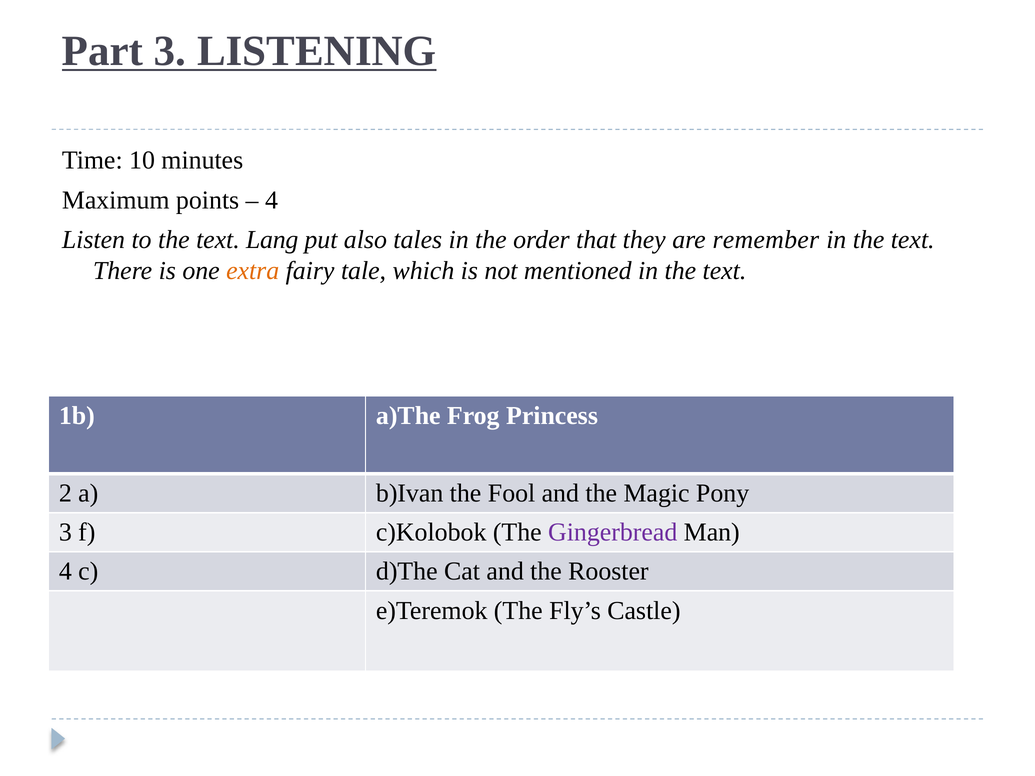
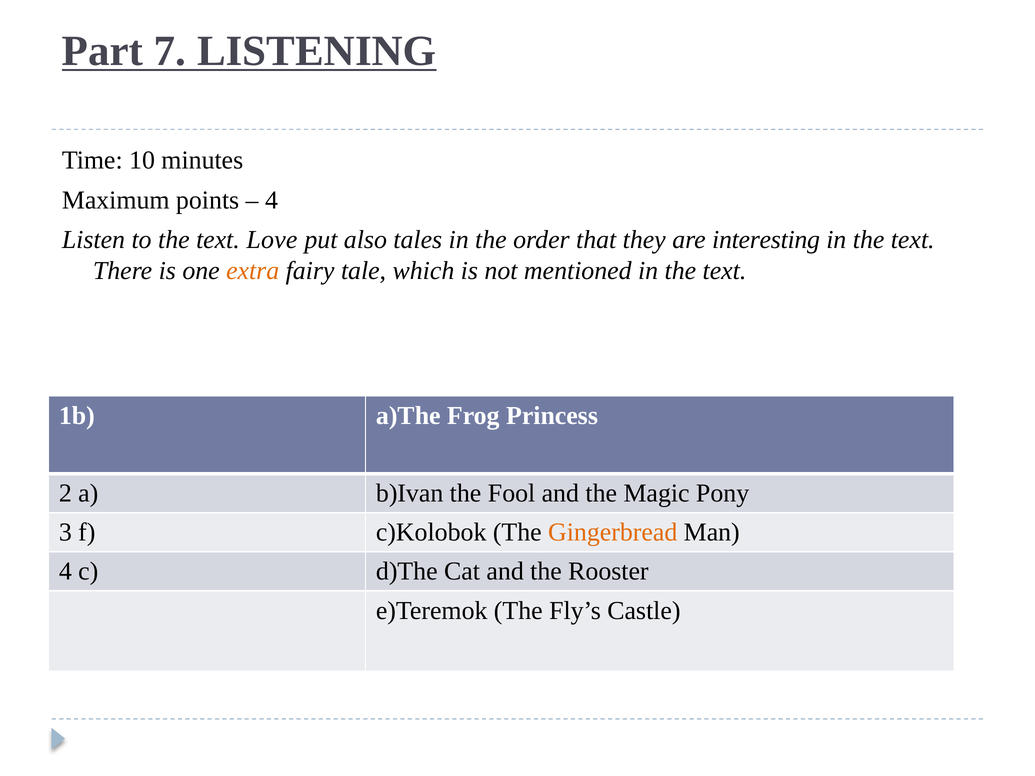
Part 3: 3 -> 7 (170, 51)
Lang: Lang -> Love (272, 240)
remember: remember -> interesting (766, 240)
Gingerbread colour: purple -> orange (613, 533)
